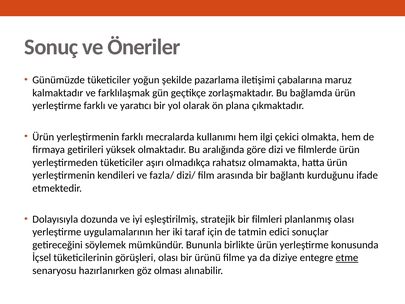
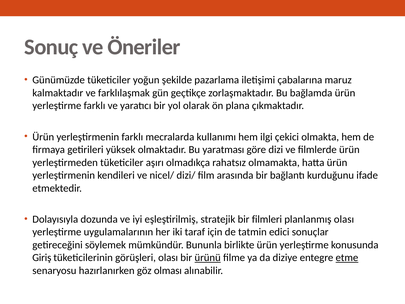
aralığında: aralığında -> yaratması (223, 150)
fazla/: fazla/ -> nicel/ (162, 175)
İçsel: İçsel -> Giriş (42, 257)
ürünü underline: none -> present (208, 257)
